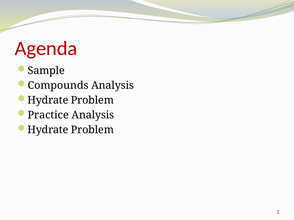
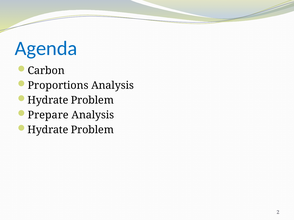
Agenda colour: red -> blue (46, 49)
Sample: Sample -> Carbon (46, 71)
Compounds: Compounds -> Proportions (58, 86)
Practice: Practice -> Prepare (48, 115)
